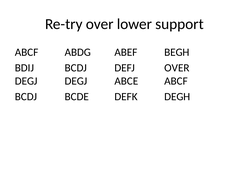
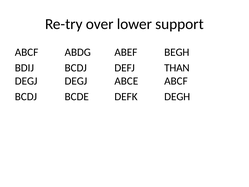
DEFJ OVER: OVER -> THAN (177, 68)
